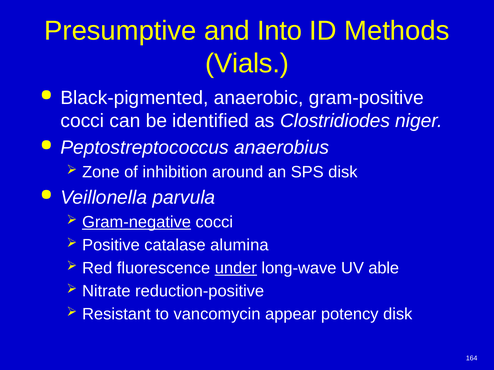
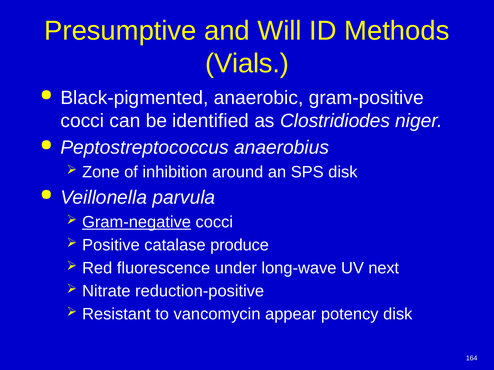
Into: Into -> Will (280, 31)
alumina: alumina -> produce (240, 245)
under underline: present -> none (236, 268)
able: able -> next (384, 268)
